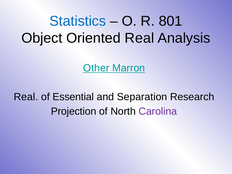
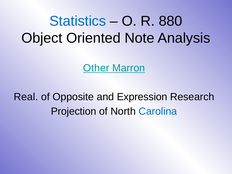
801: 801 -> 880 (171, 21)
Oriented Real: Real -> Note (139, 38)
Essential: Essential -> Opposite (73, 97)
Separation: Separation -> Expression (142, 97)
Carolina colour: purple -> blue (158, 111)
